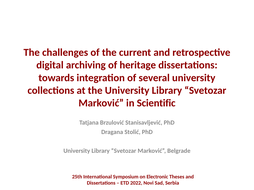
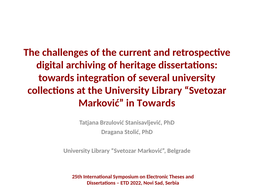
in Scientific: Scientific -> Towards (156, 103)
